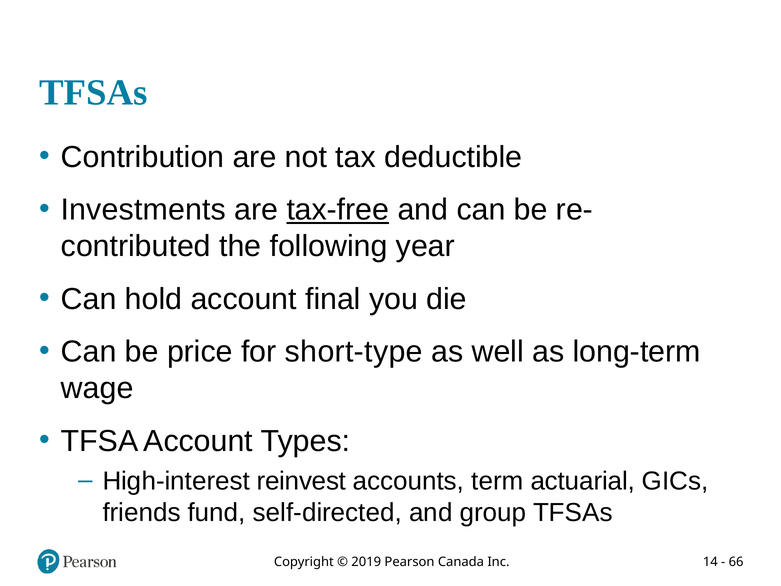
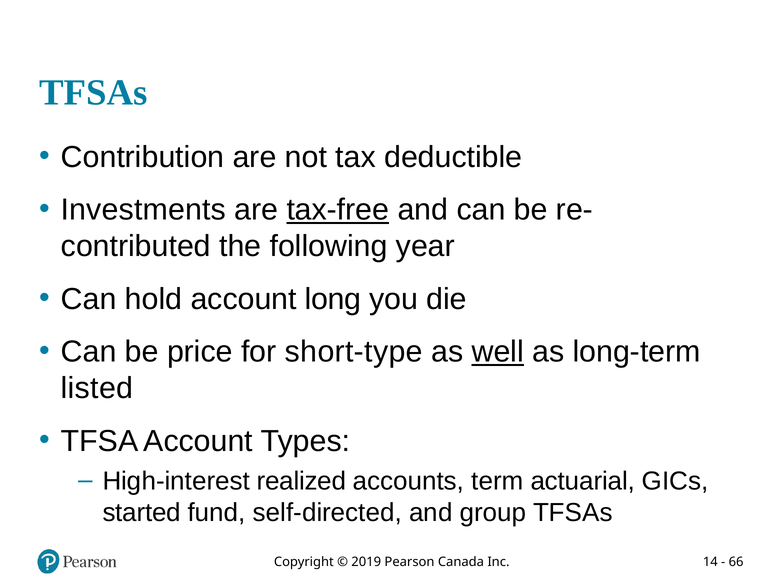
final: final -> long (333, 299)
well underline: none -> present (498, 352)
wage: wage -> listed (97, 388)
reinvest: reinvest -> realized (301, 481)
friends: friends -> started (142, 512)
